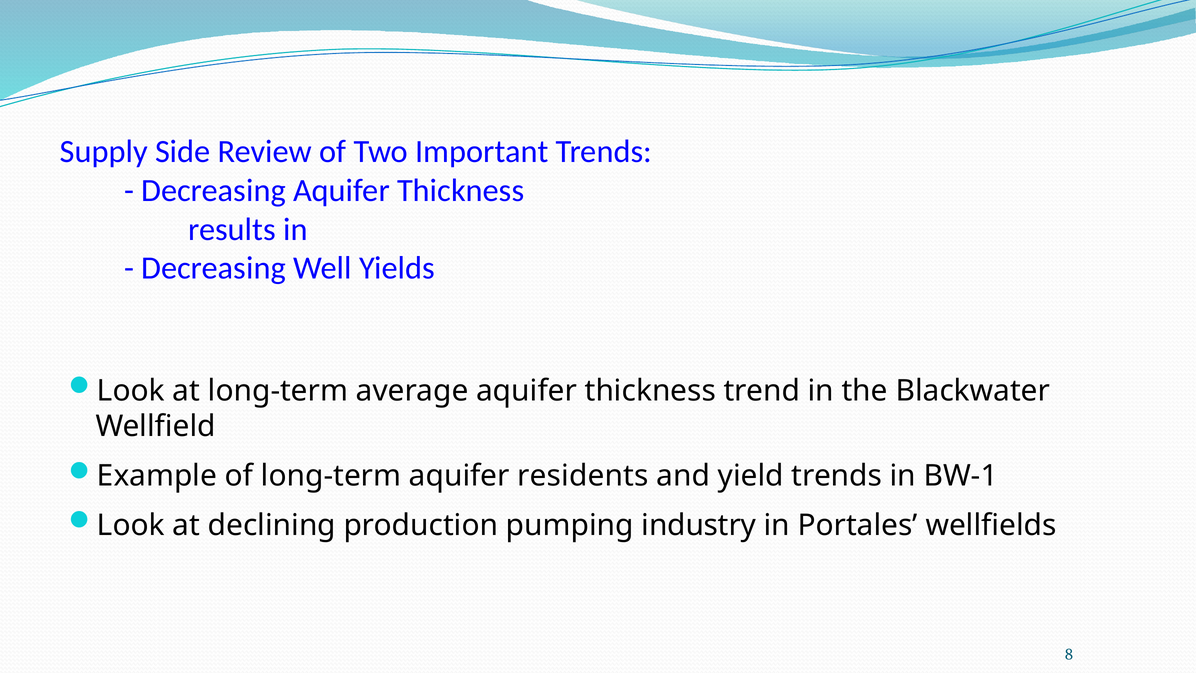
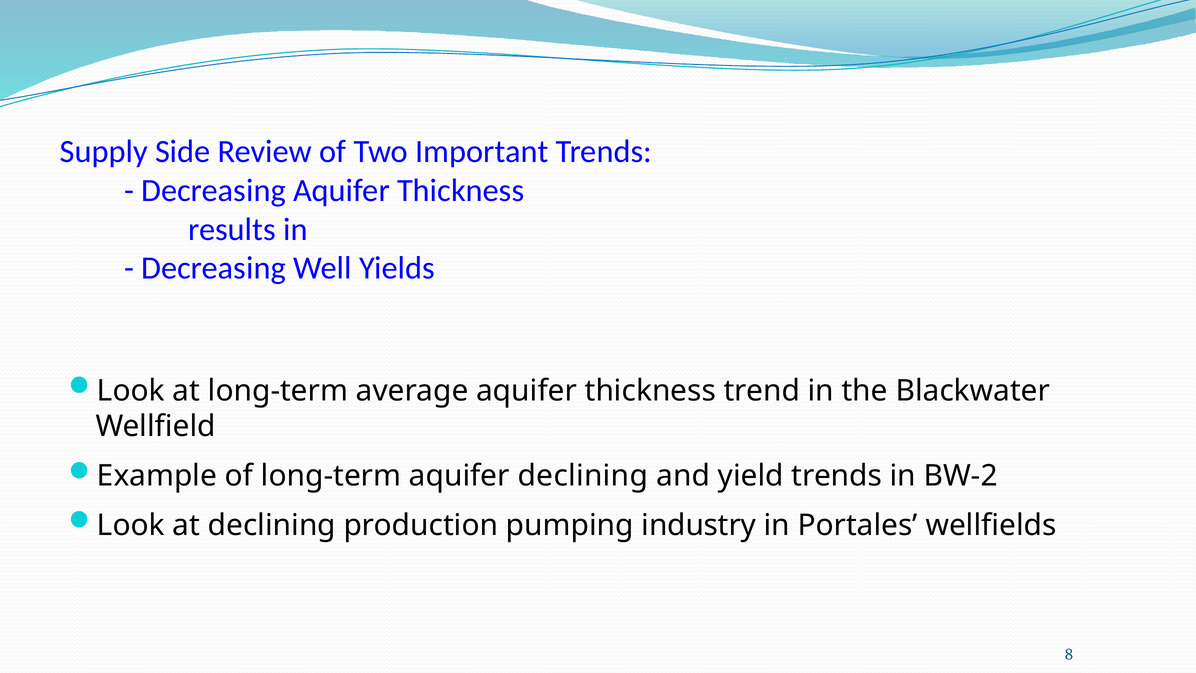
aquifer residents: residents -> declining (583, 476)
BW-1: BW-1 -> BW-2 (961, 476)
